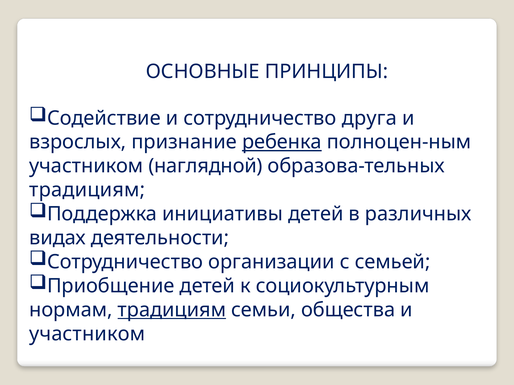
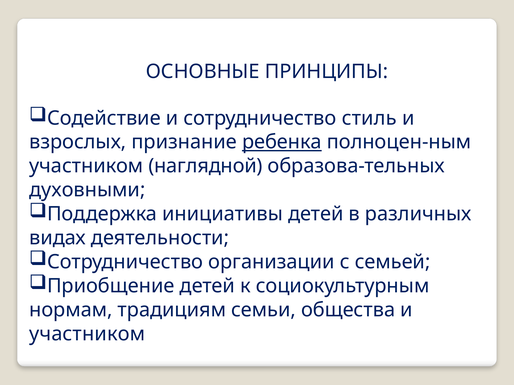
друга: друга -> стиль (369, 118)
традициям: традициям -> духовными (87, 190)
традициям underline: present -> none (172, 310)
